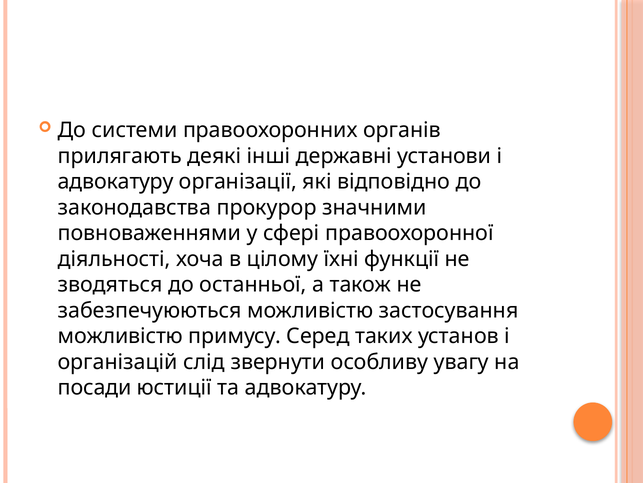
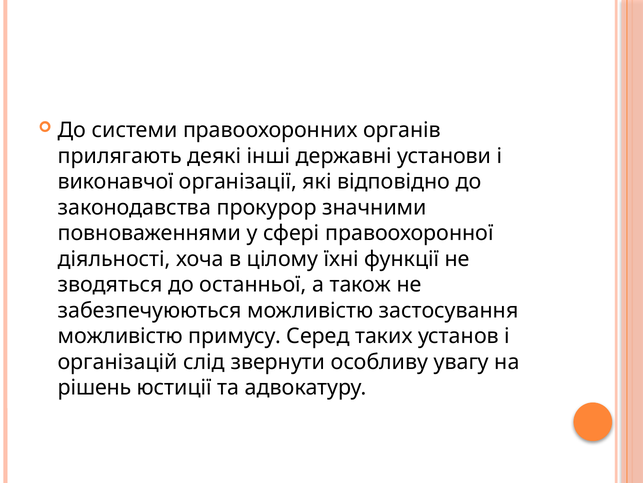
адвокатуру: адвокатуру -> виконавчої (116, 181)
посади: посади -> рішень (95, 387)
